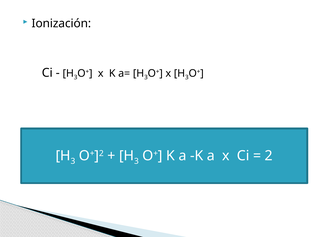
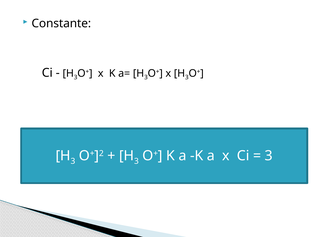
Ionización: Ionización -> Constante (61, 23)
2: 2 -> 3 (269, 156)
